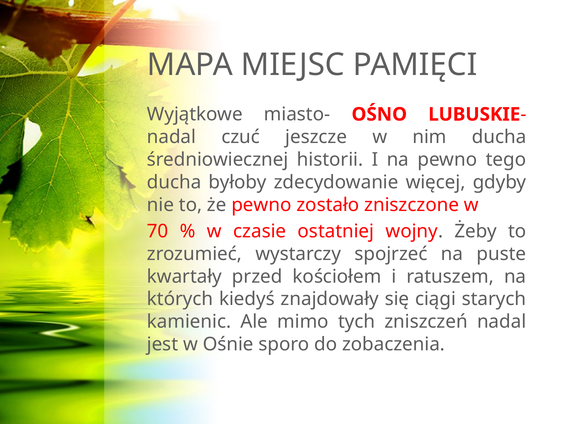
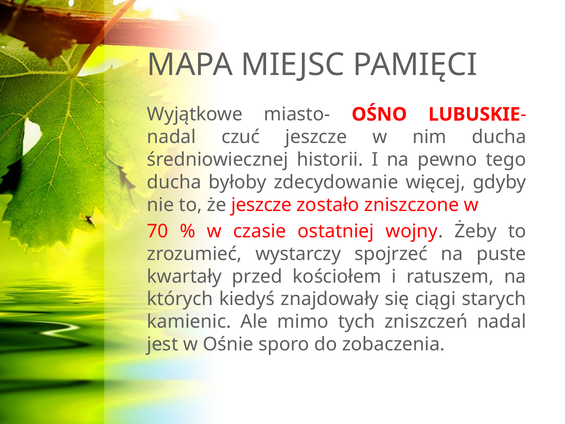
że pewno: pewno -> jeszcze (262, 205)
